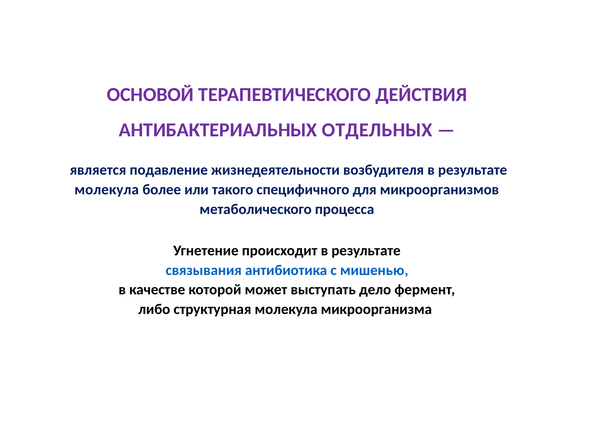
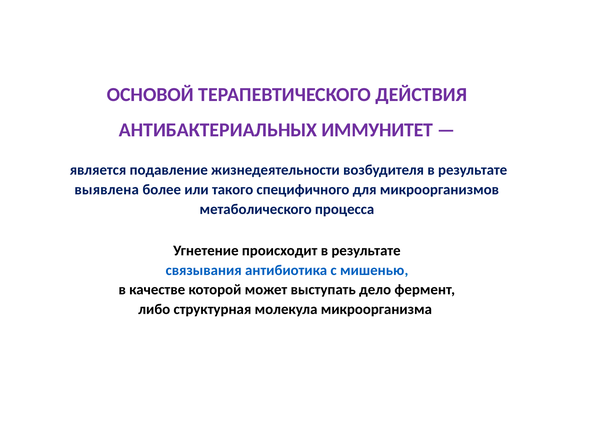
ОТДЕЛЬНЫХ: ОТДЕЛЬНЫХ -> ИММУНИТЕТ (377, 130)
молекула: молекула -> выявлена (107, 190)
